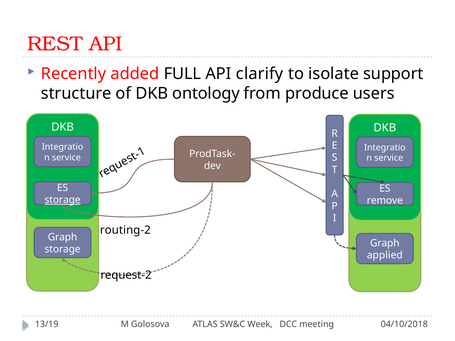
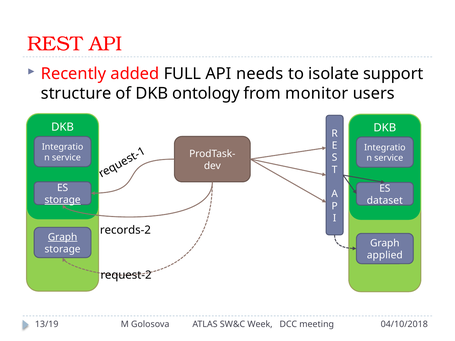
clarify: clarify -> needs (260, 74)
produce: produce -> monitor (317, 94)
remove: remove -> dataset (385, 201)
routing-2: routing-2 -> records-2 (125, 230)
Graph underline: none -> present (63, 237)
